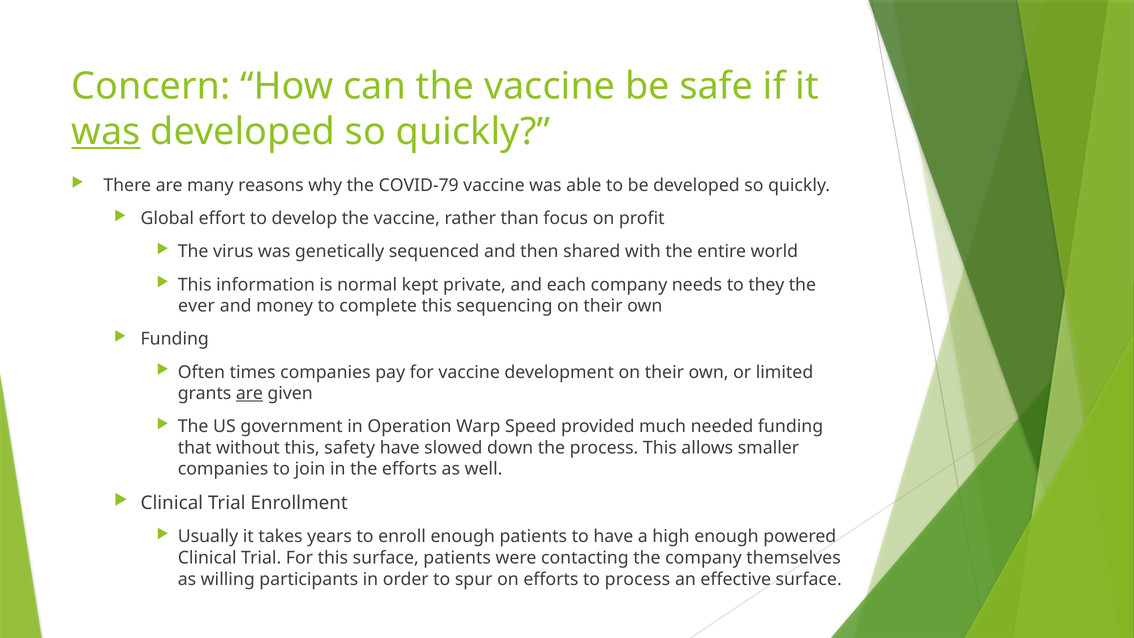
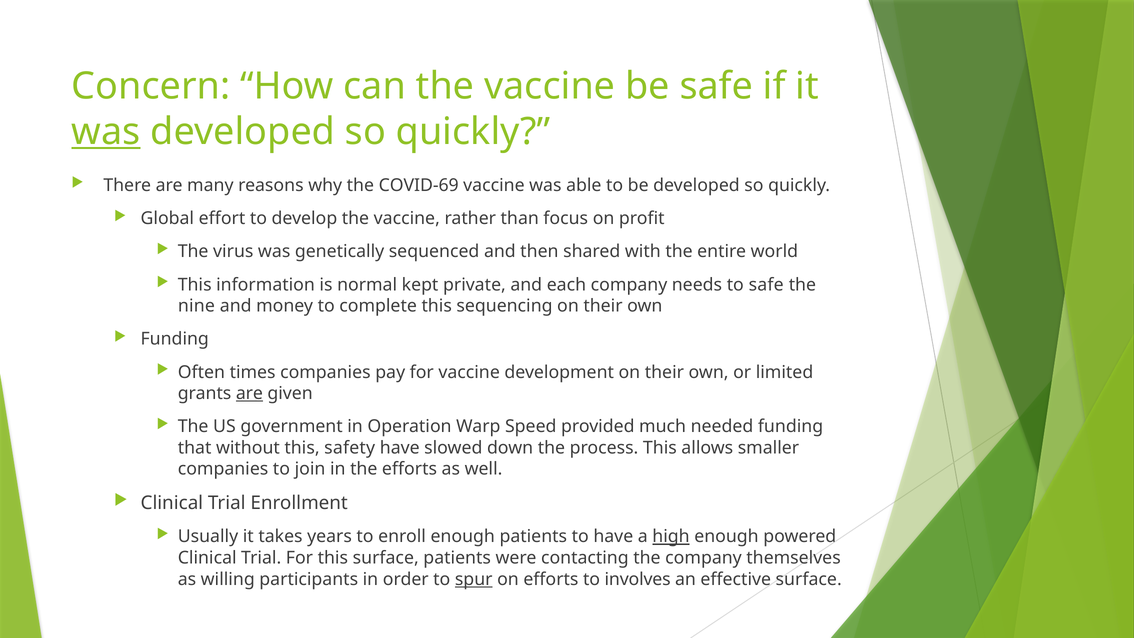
COVID-79: COVID-79 -> COVID-69 (419, 185)
to they: they -> safe (766, 285)
ever: ever -> nine (196, 306)
high underline: none -> present (671, 537)
spur underline: none -> present (474, 579)
to process: process -> involves (638, 579)
